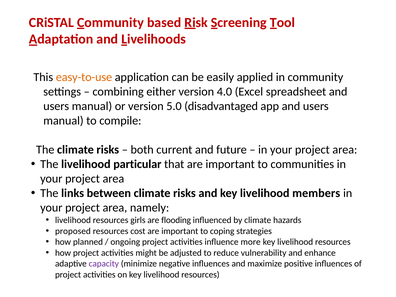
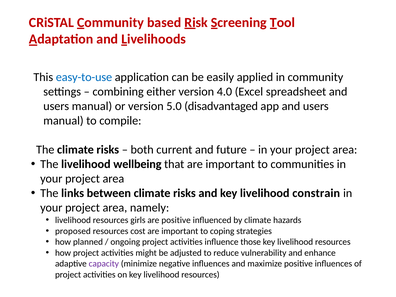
easy-to-use colour: orange -> blue (84, 77)
particular: particular -> wellbeing (137, 164)
members: members -> constrain (316, 193)
are flooding: flooding -> positive (176, 220)
more: more -> those (251, 242)
